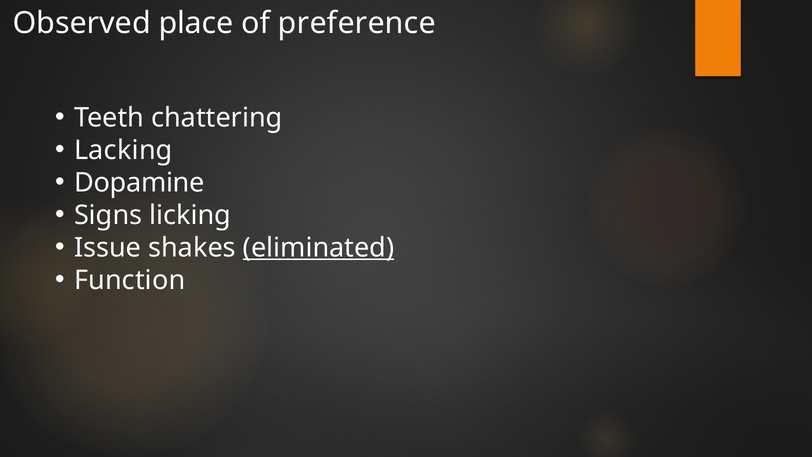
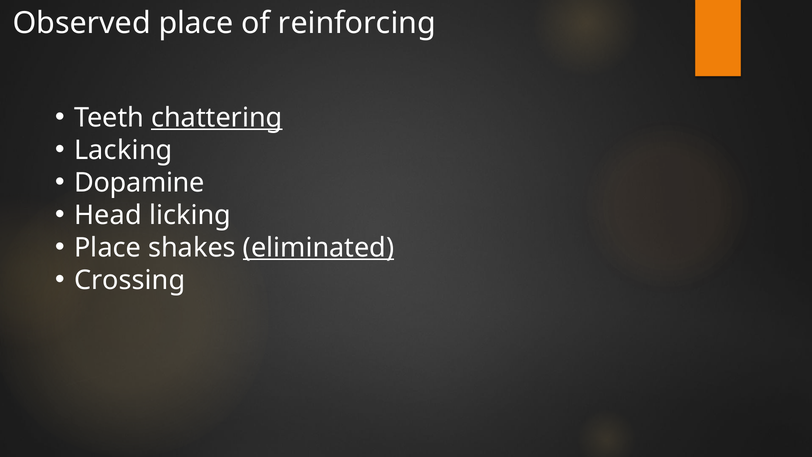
preference: preference -> reinforcing (357, 23)
chattering underline: none -> present (217, 118)
Signs: Signs -> Head (108, 215)
Issue: Issue -> Place (108, 248)
Function: Function -> Crossing (130, 280)
